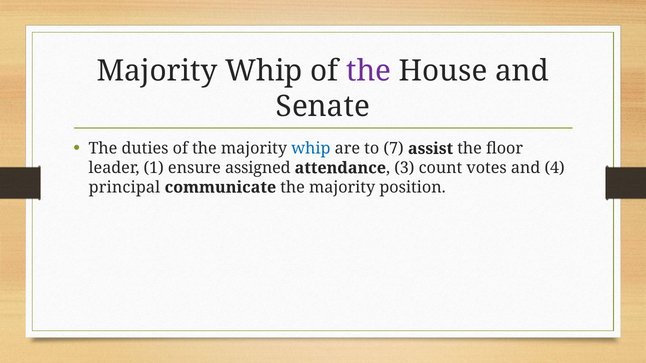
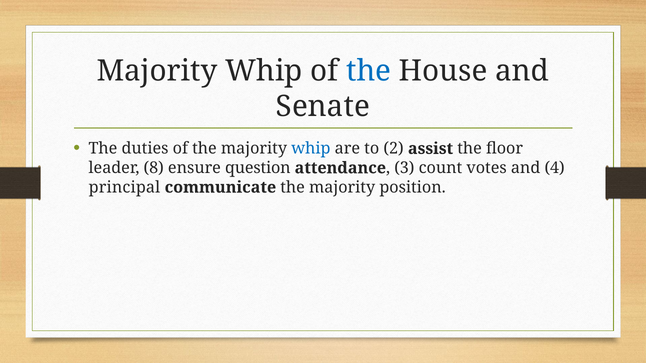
the colour: purple -> blue (369, 71)
7: 7 -> 2 (394, 149)
1: 1 -> 8 (154, 168)
assigned: assigned -> question (258, 168)
